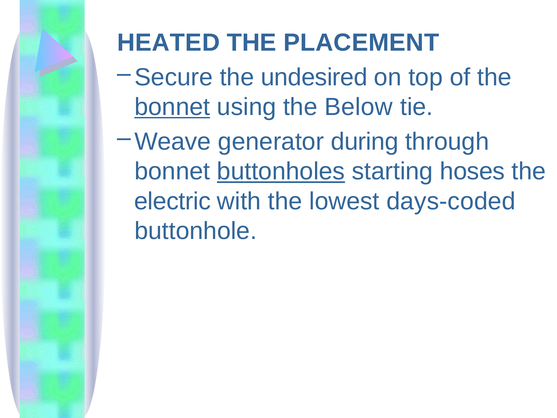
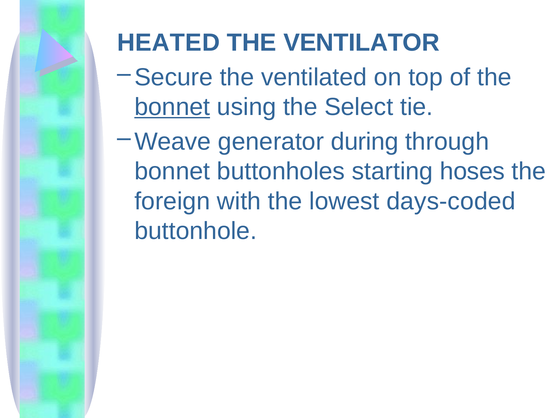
PLACEMENT: PLACEMENT -> VENTILATOR (362, 43)
undesired: undesired -> ventilated (314, 77)
Below: Below -> Select (359, 107)
buttonholes underline: present -> none (281, 171)
electric: electric -> foreign (172, 201)
